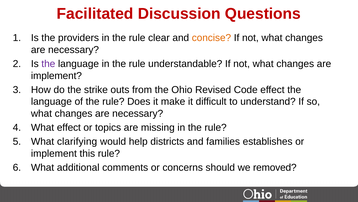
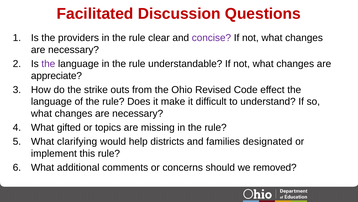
concise colour: orange -> purple (211, 38)
implement: implement -> appreciate (56, 76)
What effect: effect -> gifted (69, 127)
establishes: establishes -> designated (268, 141)
